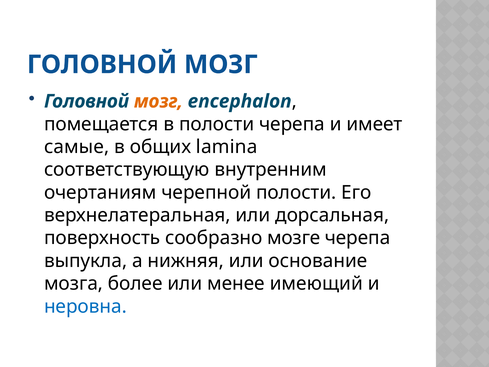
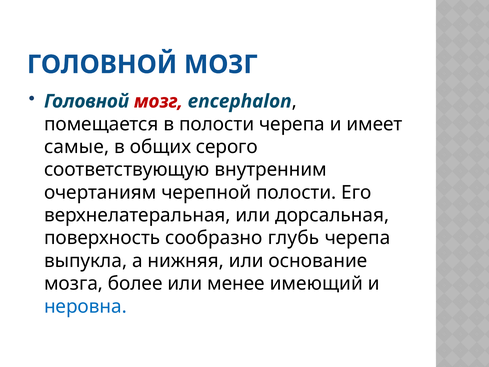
мозг colour: orange -> red (158, 101)
lamina: lamina -> серого (227, 147)
мозге: мозге -> глубь (294, 238)
